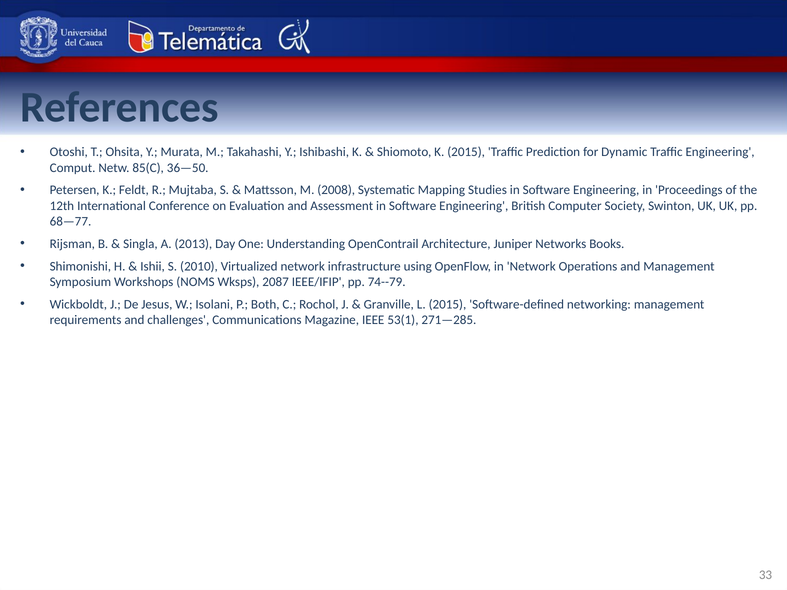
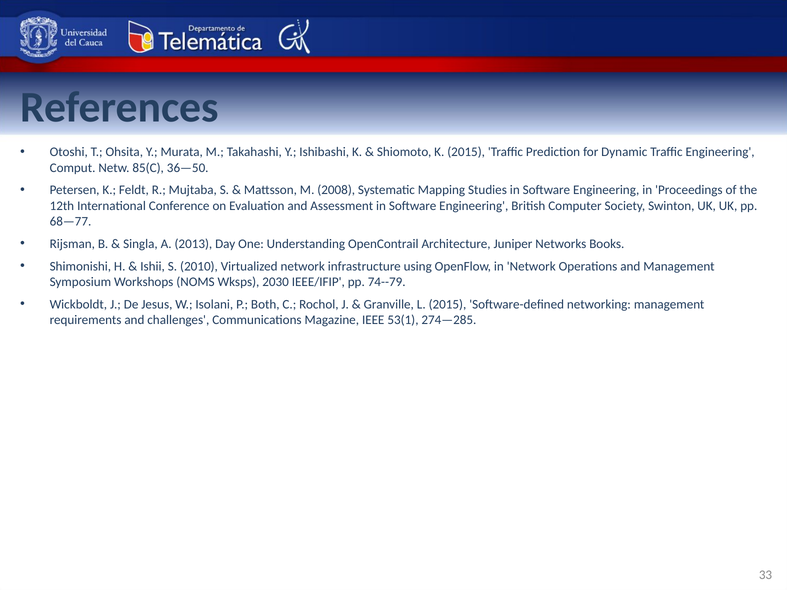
2087: 2087 -> 2030 (276, 282)
271—285: 271—285 -> 274—285 (449, 320)
